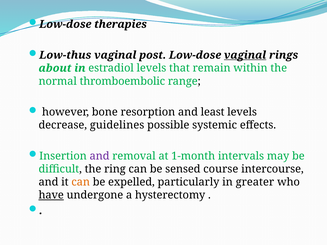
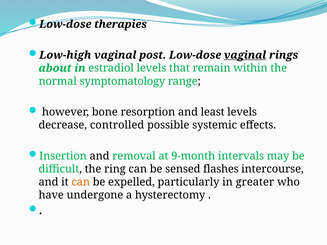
Low-thus: Low-thus -> Low-high (65, 55)
thromboembolic: thromboembolic -> symptomatology (122, 81)
guidelines: guidelines -> controlled (117, 125)
and colour: purple -> black (100, 156)
1-month: 1-month -> 9-month (193, 156)
course: course -> flashes (221, 169)
have underline: present -> none (51, 195)
